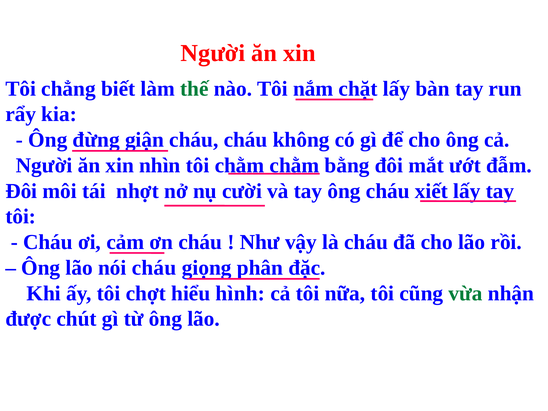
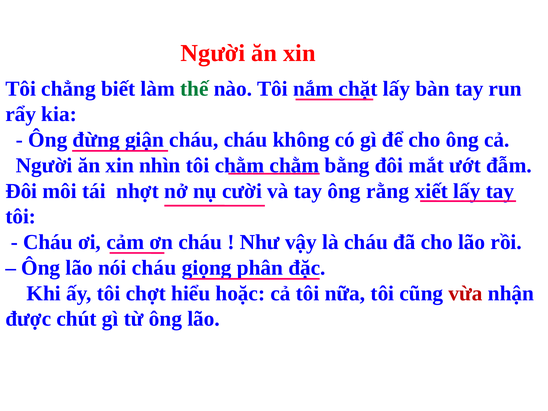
ông cháu: cháu -> rằng (388, 191)
hình: hình -> hoặc (240, 293)
vừa colour: green -> red (466, 293)
